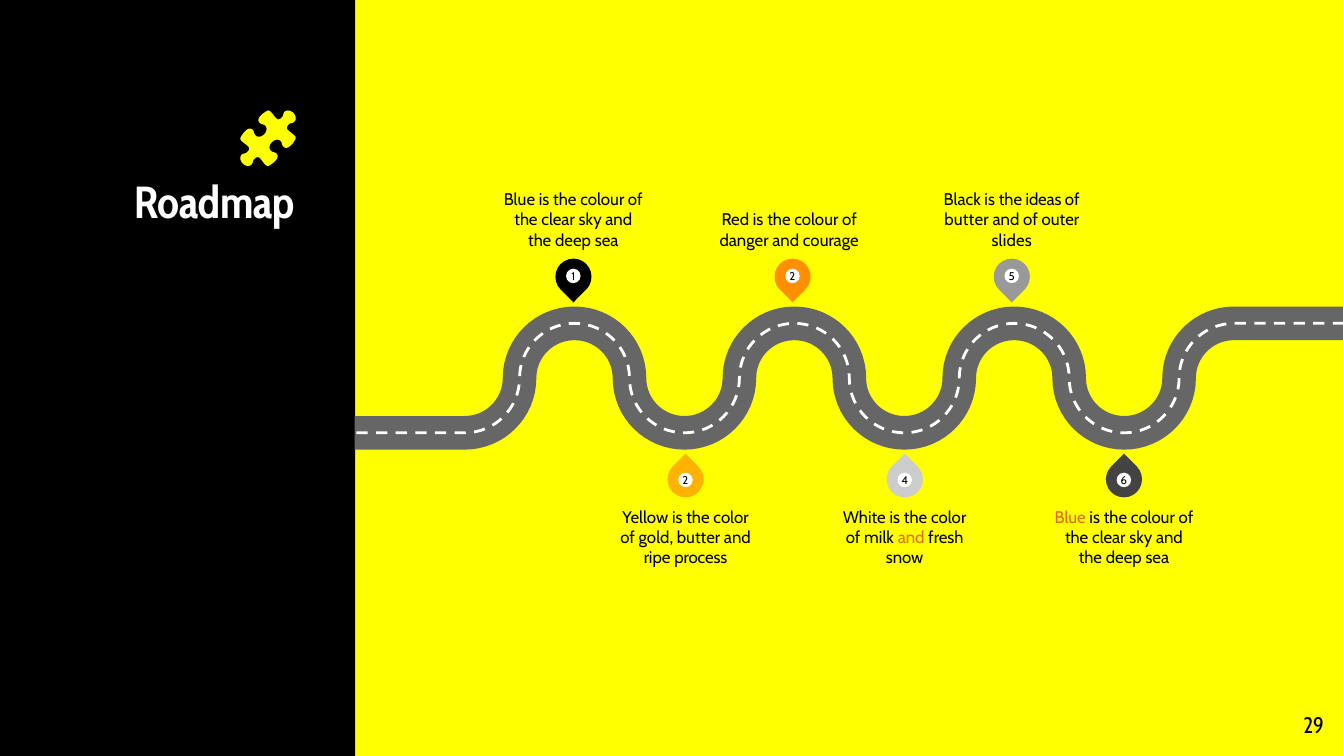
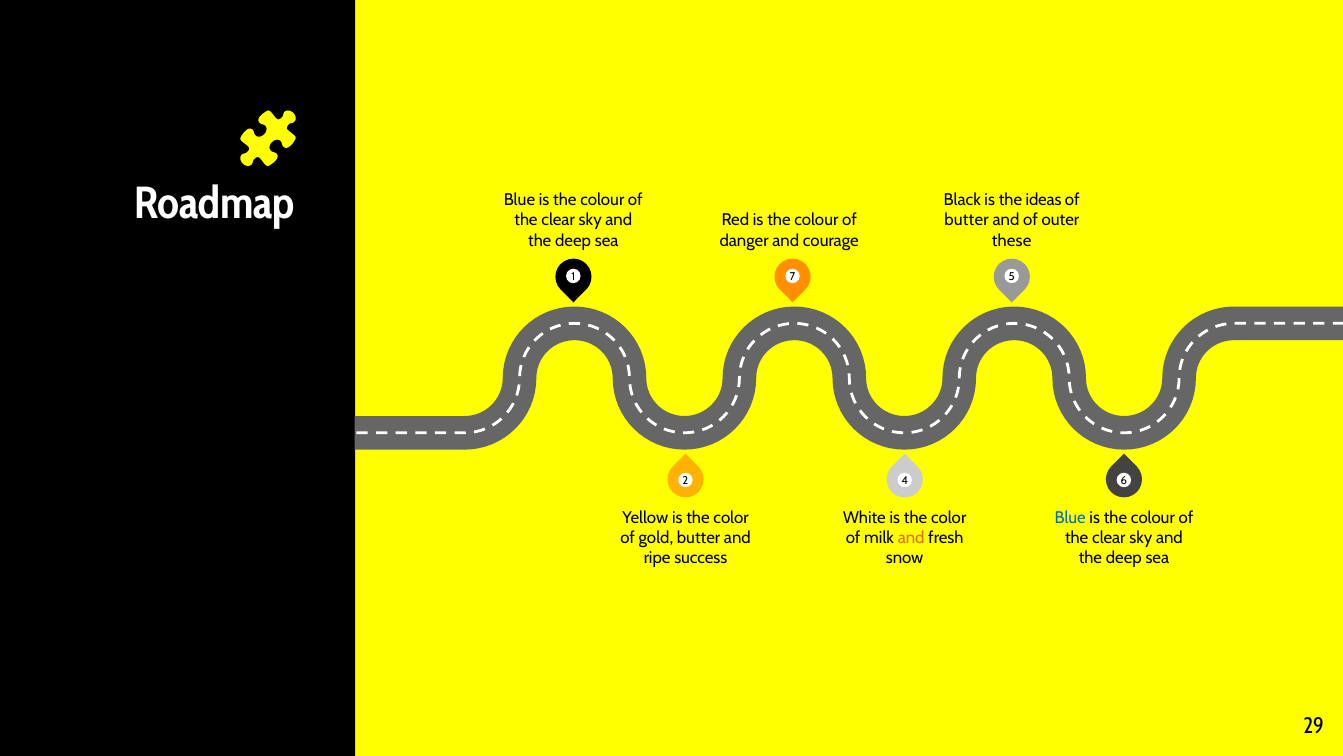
slides: slides -> these (1012, 240)
1 2: 2 -> 7 (792, 276)
Blue colour: orange -> blue (1070, 517)
process: process -> success (701, 558)
